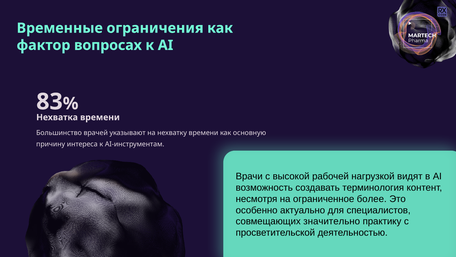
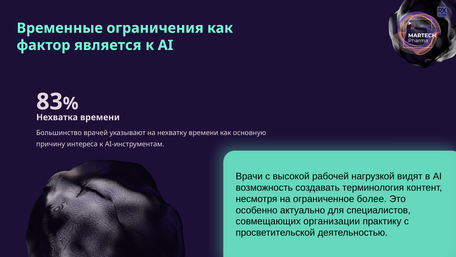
вопросах: вопросах -> является (108, 45)
значительно: значительно -> организации (332, 221)
